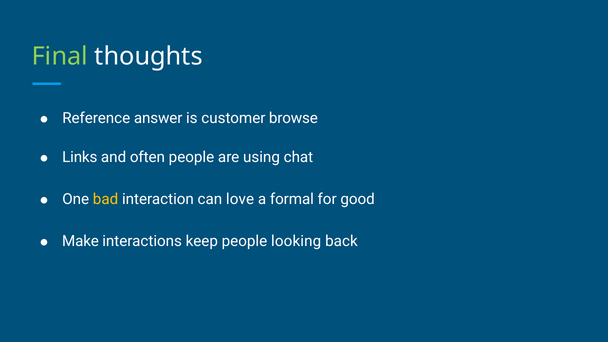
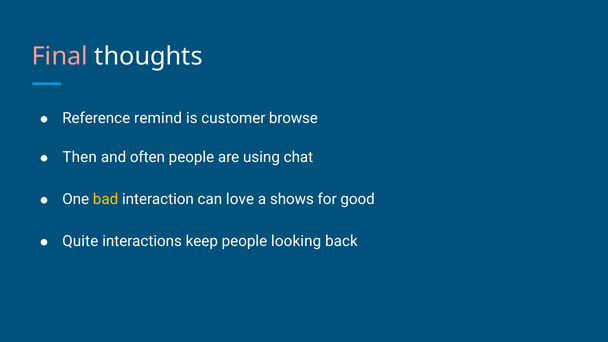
Final colour: light green -> pink (60, 57)
answer: answer -> remind (158, 118)
Links: Links -> Then (80, 157)
formal: formal -> shows (292, 199)
Make: Make -> Quite (80, 241)
